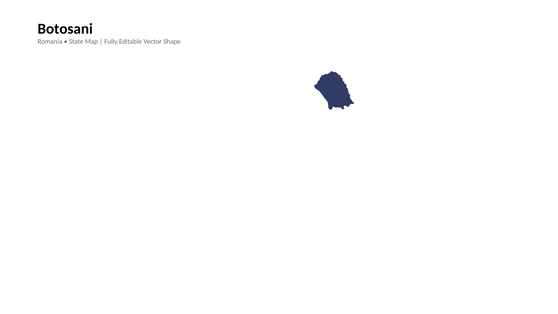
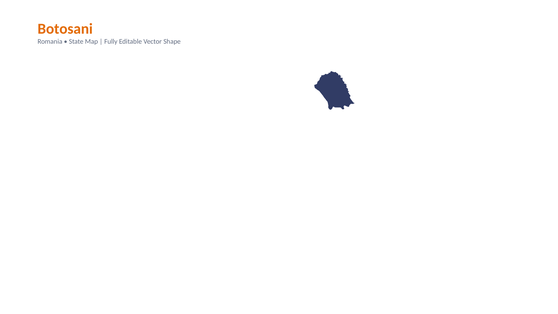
Botosani colour: black -> orange (65, 29)
